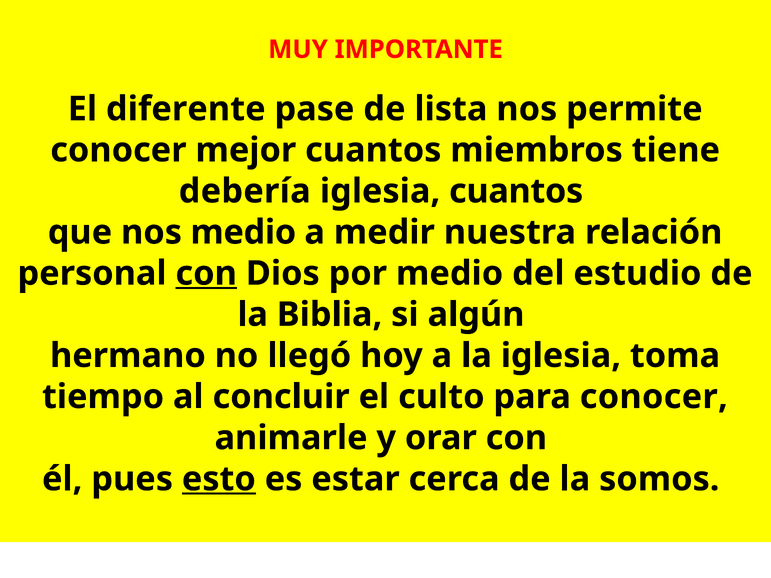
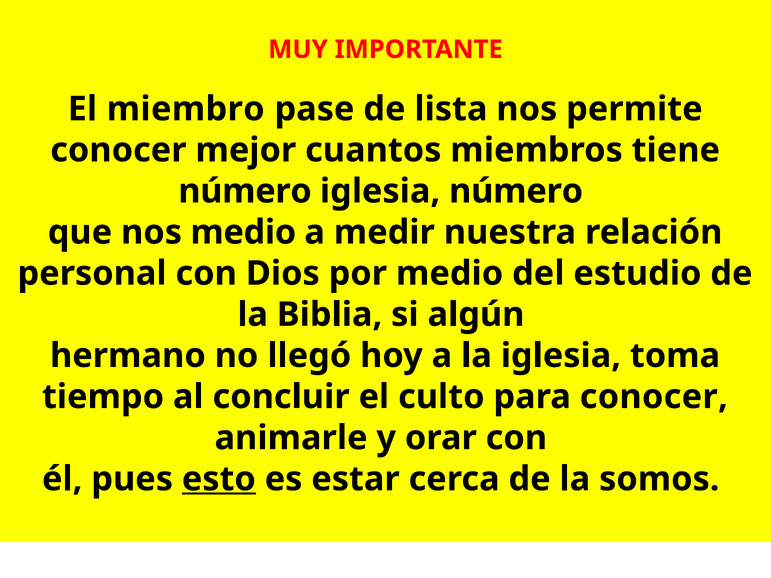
diferente: diferente -> miembro (186, 109)
debería: debería -> número (245, 191)
iglesia cuantos: cuantos -> número (516, 191)
con underline: present -> none (206, 274)
